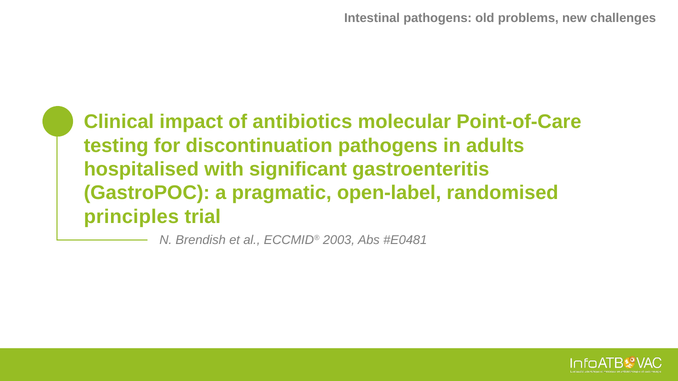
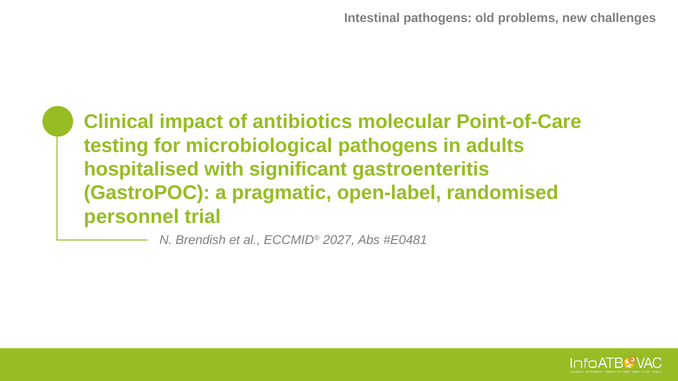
discontinuation: discontinuation -> microbiological (259, 146)
principles: principles -> personnel (131, 217)
2003: 2003 -> 2027 (339, 240)
